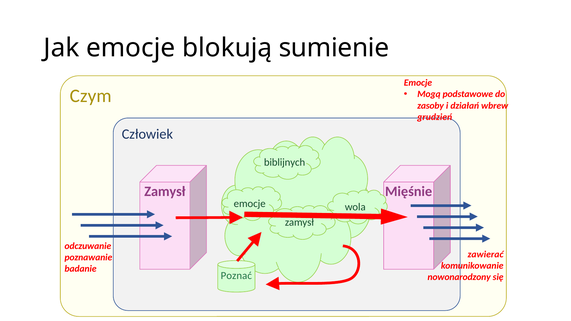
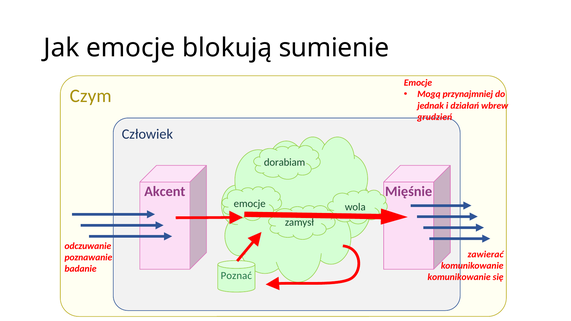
podstawowe: podstawowe -> przynajmniej (468, 94)
zasoby: zasoby -> jednak (431, 106)
biblijnych: biblijnych -> dorabiam (285, 162)
Zamysł: Zamysł -> Akcent (165, 192)
nowonarodzony: nowonarodzony -> komunikowanie (459, 277)
